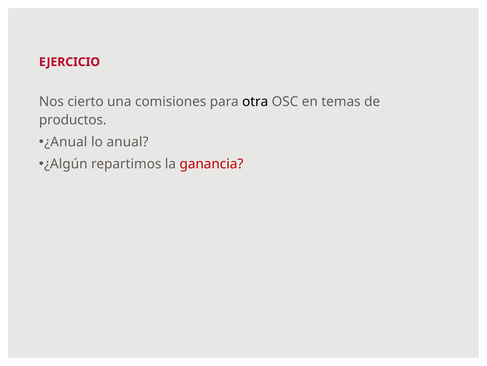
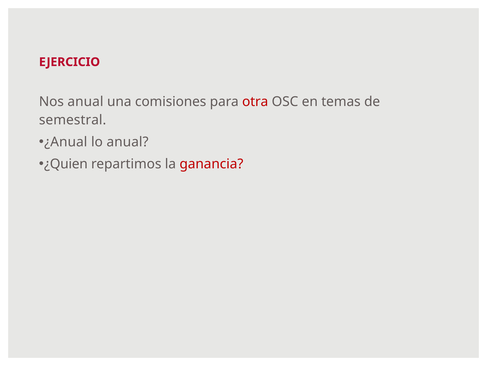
Nos cierto: cierto -> anual (85, 101)
otra colour: black -> red (255, 101)
productos: productos -> semestral (73, 120)
¿Algún: ¿Algún -> ¿Quien (66, 164)
